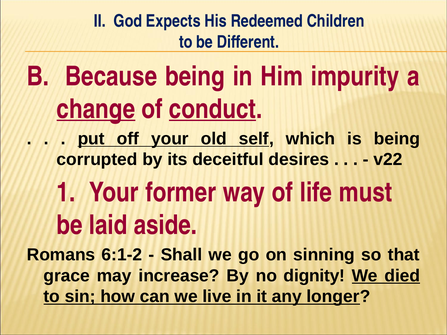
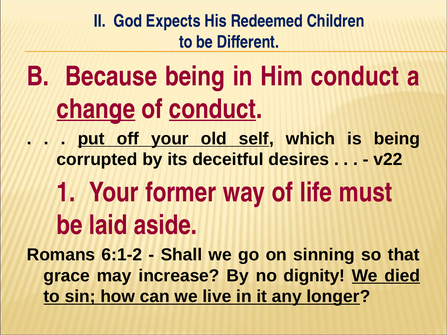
Him impurity: impurity -> conduct (355, 76)
